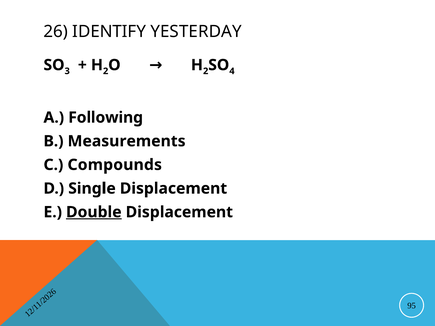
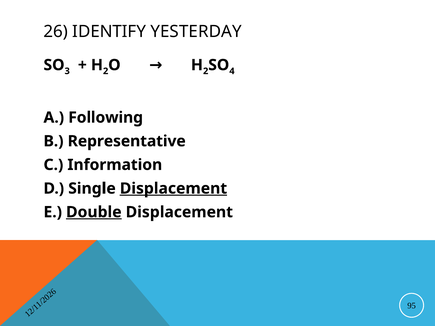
Measurements: Measurements -> Representative (127, 141)
Compounds: Compounds -> Information (115, 165)
Displacement underline: none -> present (173, 189)
